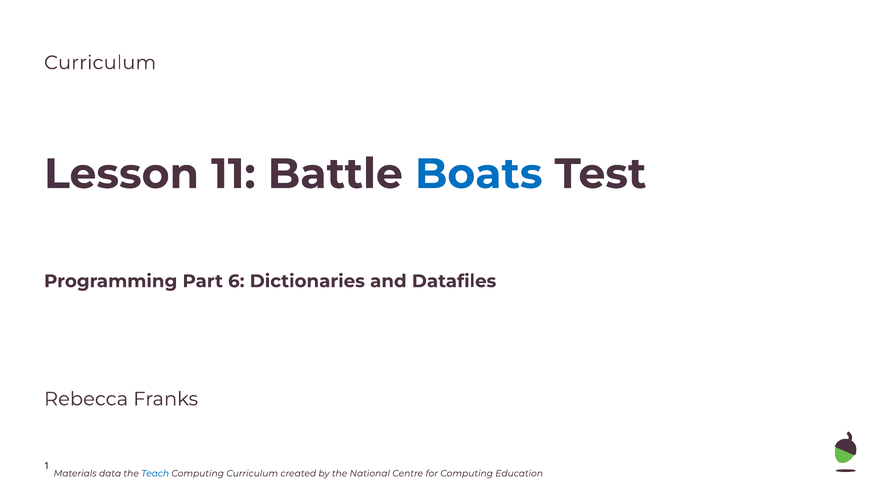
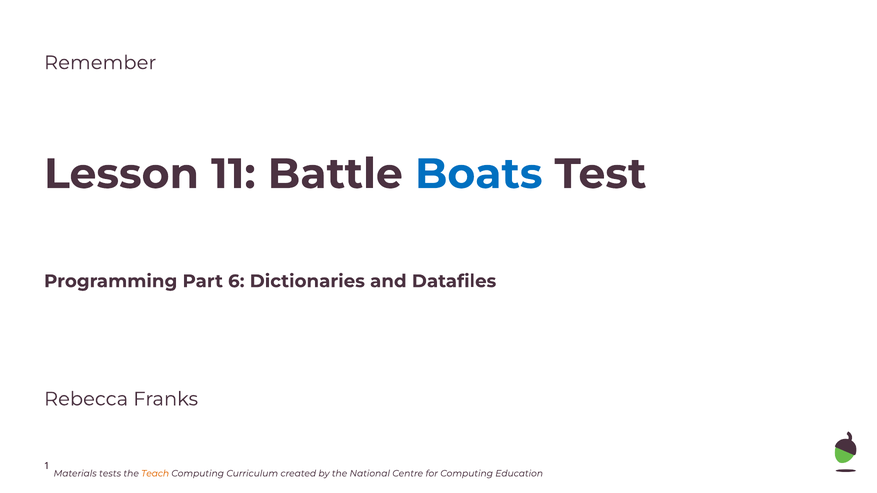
Curriculum: Curriculum -> Remember (100, 63)
data: data -> tests (110, 474)
Teach colour: blue -> orange (155, 474)
